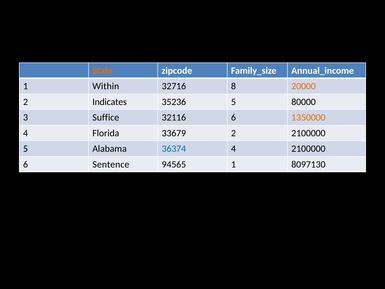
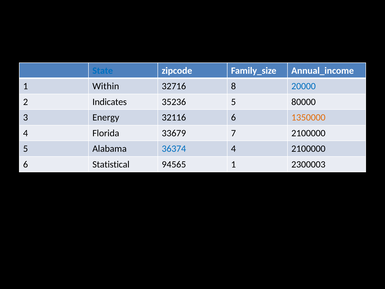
State colour: orange -> blue (103, 71)
20000 colour: orange -> blue (304, 86)
Suffice: Suffice -> Energy (106, 117)
33679 2: 2 -> 7 (233, 133)
Sentence: Sentence -> Statistical (111, 164)
8097130: 8097130 -> 2300003 (308, 164)
